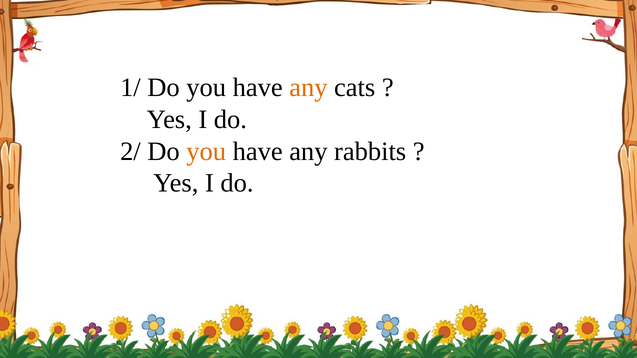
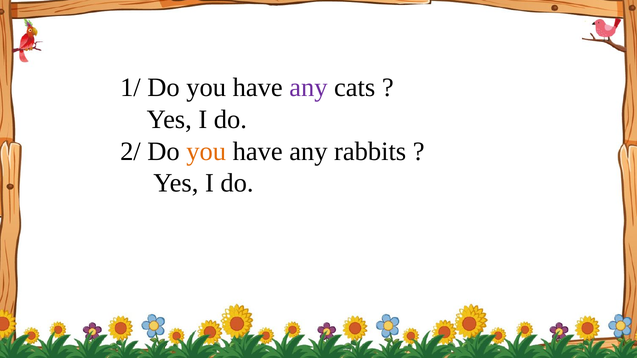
any colour: orange -> purple (308, 88)
